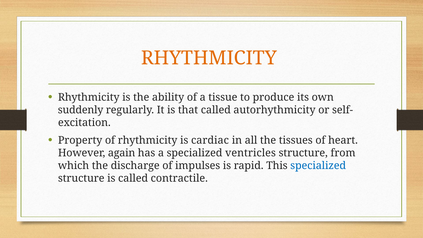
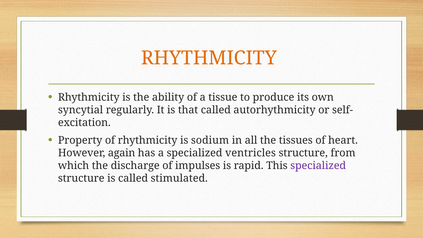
suddenly: suddenly -> syncytial (81, 110)
cardiac: cardiac -> sodium (210, 140)
specialized colour: blue -> purple (318, 166)
contractile: contractile -> stimulated (179, 178)
